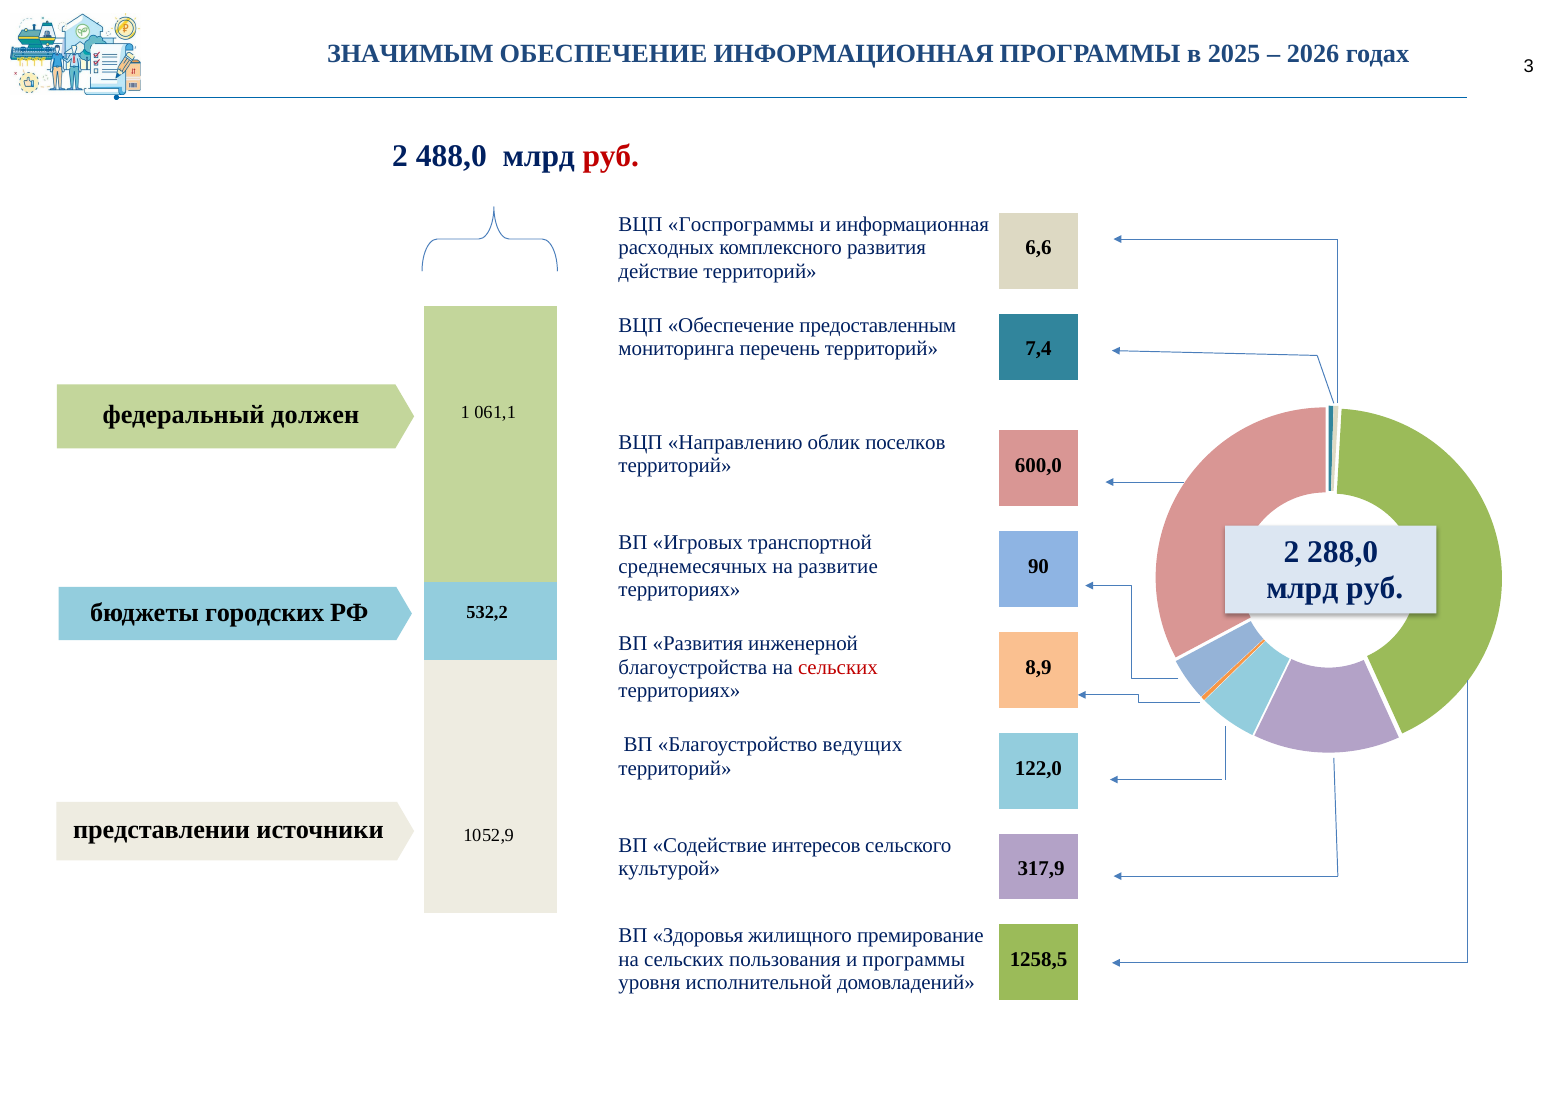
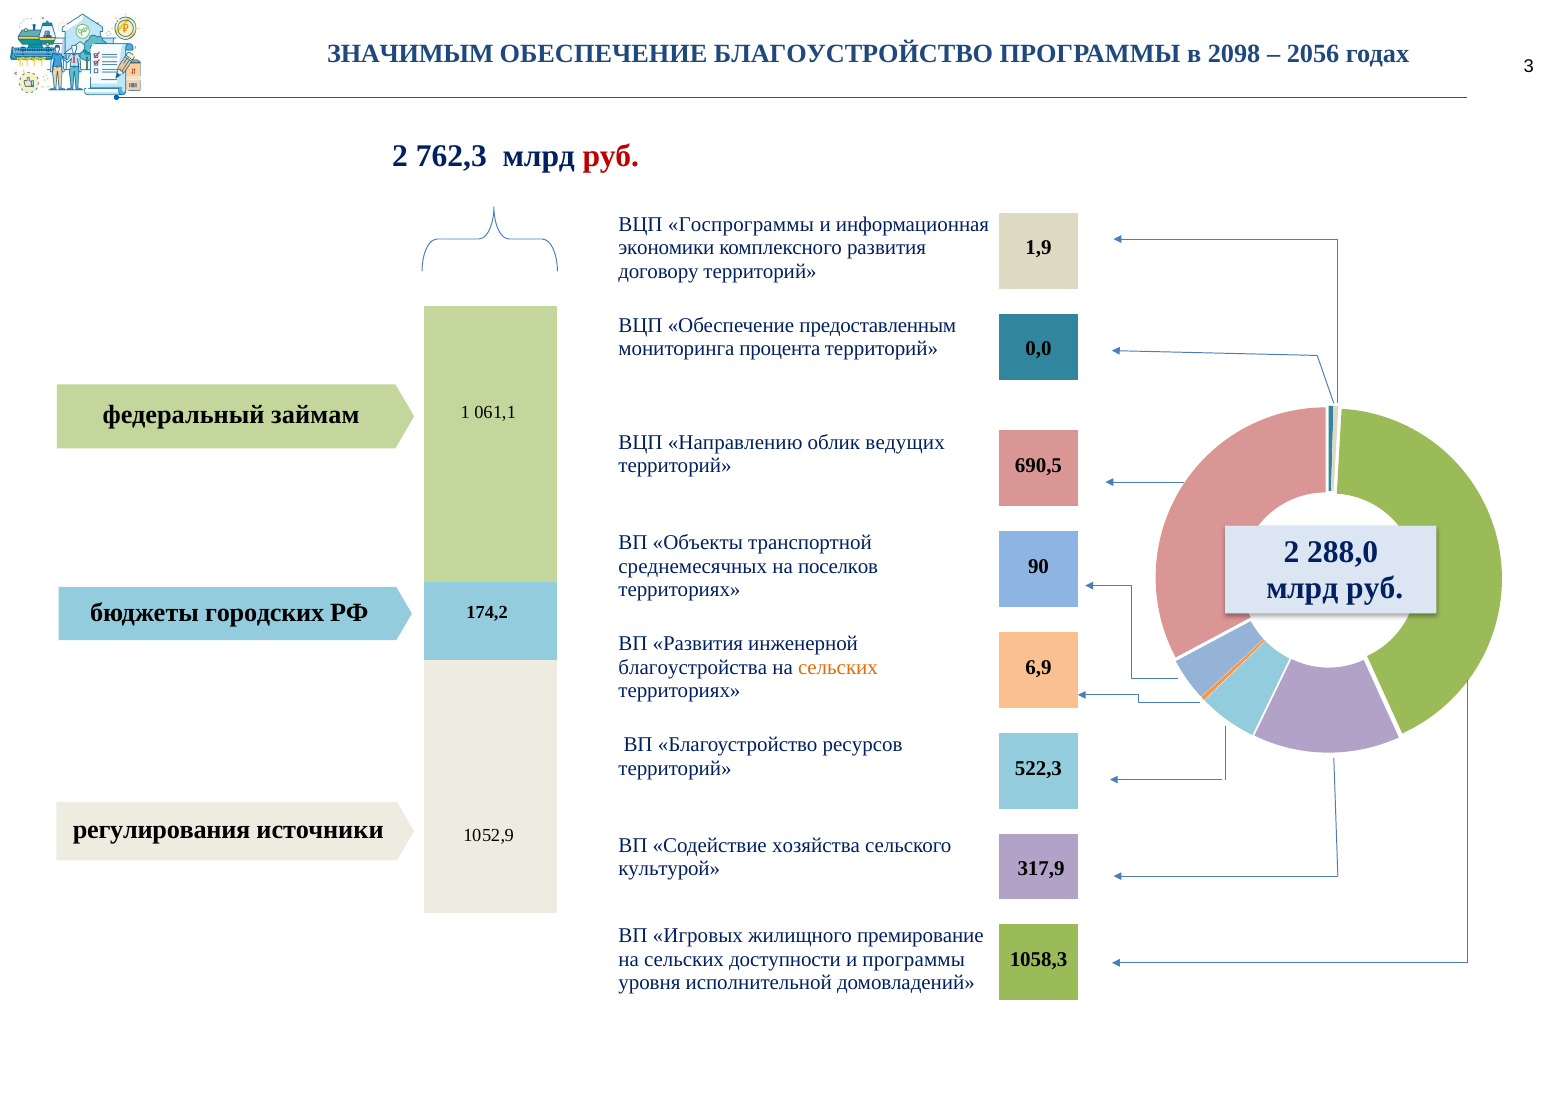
ОБЕСПЕЧЕНИЕ ИНФОРМАЦИОННАЯ: ИНФОРМАЦИОННАЯ -> БЛАГОУСТРОЙСТВО (854, 54)
2025: 2025 -> 2098 (1234, 54)
2026: 2026 -> 2056 (1313, 54)
488,0: 488,0 -> 762,3 (451, 156)
расходных: расходных -> экономики (666, 248)
6,6: 6,6 -> 1,9 (1039, 248)
действие: действие -> договору (658, 271)
перечень: перечень -> процента (780, 349)
7,4: 7,4 -> 0,0 (1039, 349)
должен: должен -> займам (315, 415)
поселков: поселков -> ведущих (905, 442)
600,0: 600,0 -> 690,5 (1038, 465)
Игровых: Игровых -> Объекты (698, 543)
развитие: развитие -> поселков (838, 566)
532,2: 532,2 -> 174,2 (487, 612)
сельских colour: red -> orange (838, 667)
8,9: 8,9 -> 6,9 (1039, 667)
ведущих: ведущих -> ресурсов (863, 745)
122,0: 122,0 -> 522,3 (1038, 768)
представлении: представлении -> регулирования (162, 830)
интересов: интересов -> хозяйства (816, 845)
Здоровья: Здоровья -> Игровых (698, 936)
пользования: пользования -> доступности (785, 959)
1258,5: 1258,5 -> 1058,3 (1039, 959)
